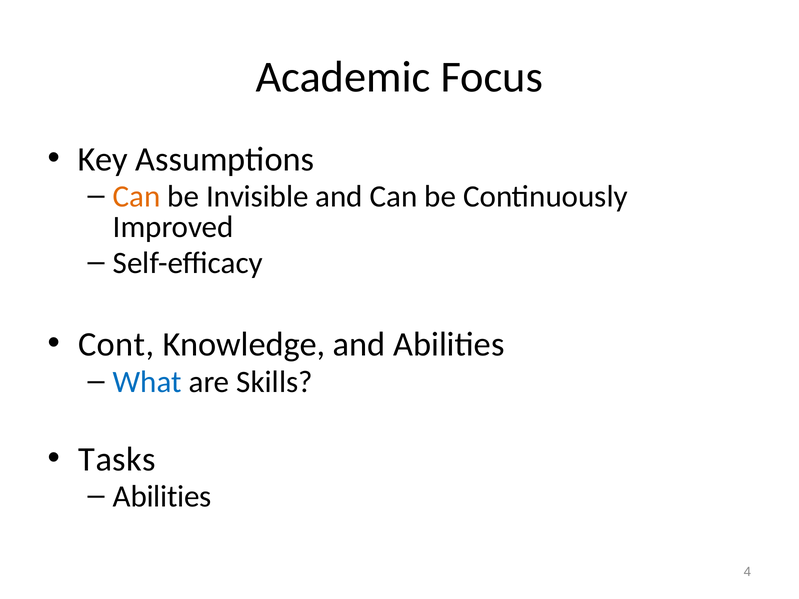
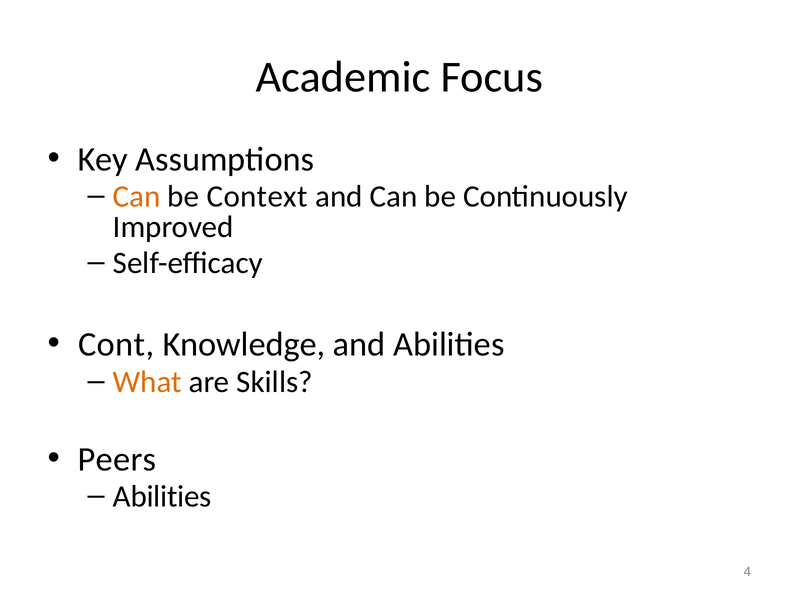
Invisible: Invisible -> Context (257, 197)
What colour: blue -> orange (147, 382)
Tasks: Tasks -> Peers (117, 459)
